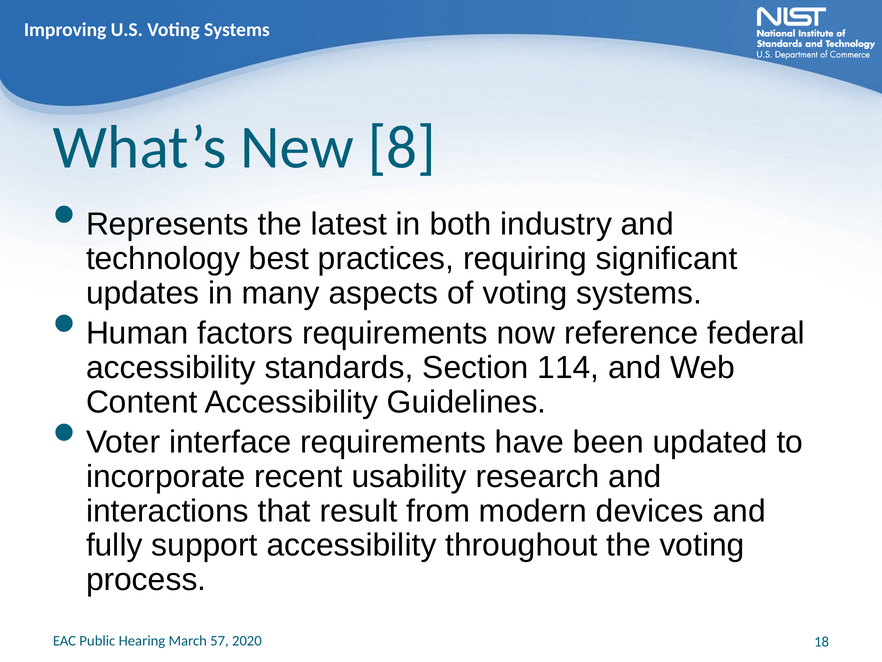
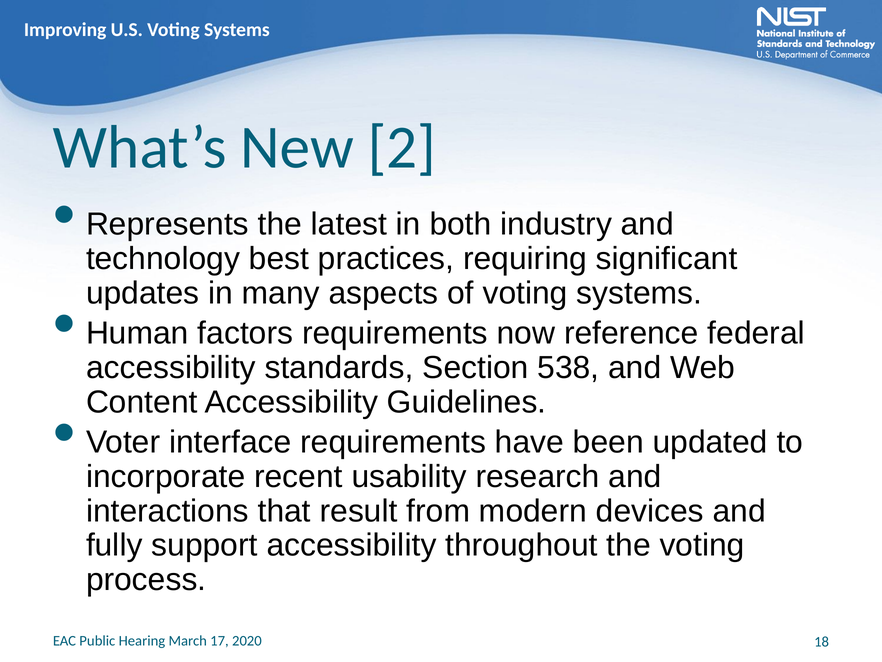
8: 8 -> 2 (402, 148)
114: 114 -> 538 (568, 367)
57: 57 -> 17 (219, 641)
